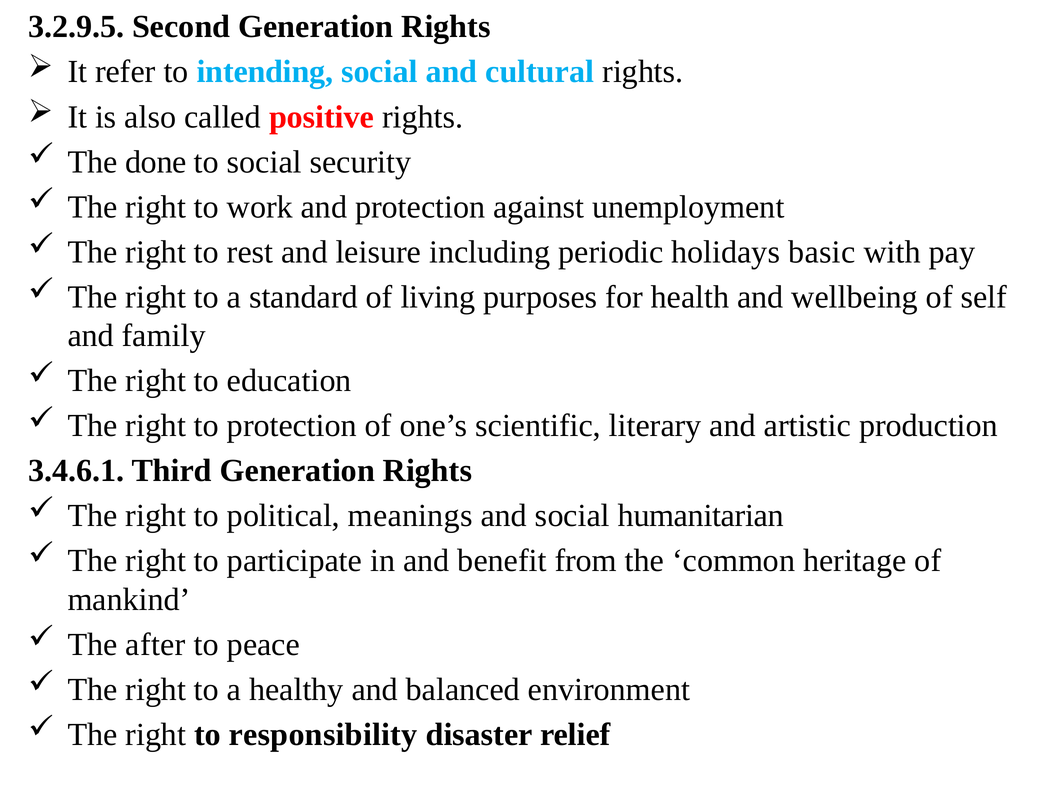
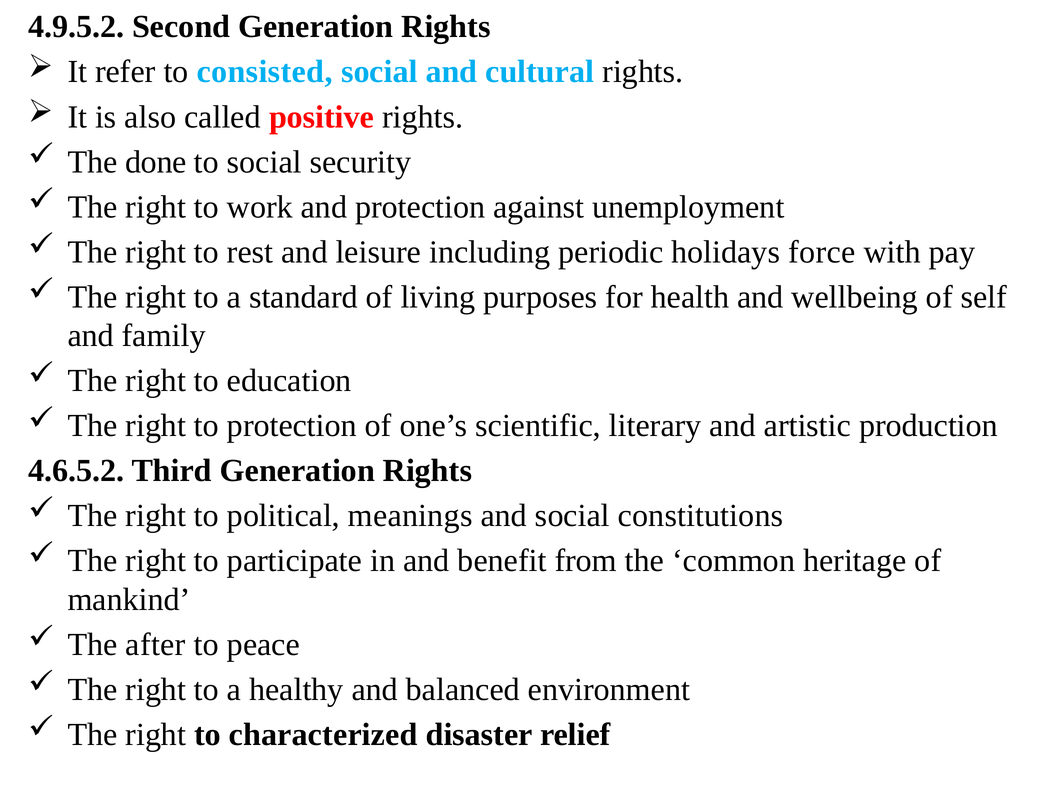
3.2.9.5: 3.2.9.5 -> 4.9.5.2 (76, 27)
intending: intending -> consisted (265, 72)
basic: basic -> force (822, 252)
3.4.6.1: 3.4.6.1 -> 4.6.5.2 (76, 471)
humanitarian: humanitarian -> constitutions (701, 516)
responsibility: responsibility -> characterized (323, 734)
